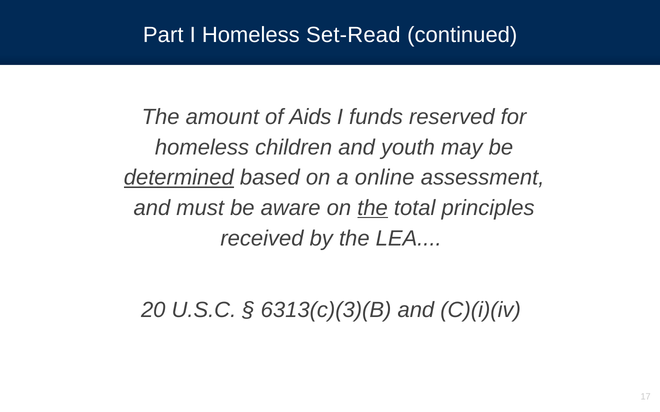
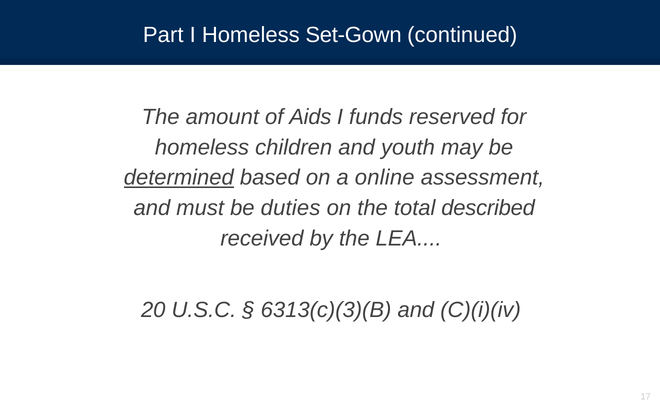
Set-Read: Set-Read -> Set-Gown (354, 35)
aware: aware -> duties (291, 208)
the underline: present -> none (373, 208)
principles: principles -> described (488, 208)
